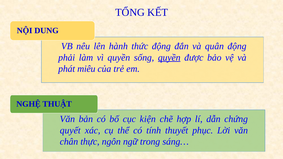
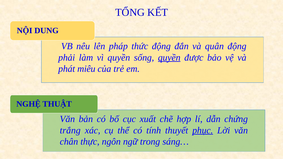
hành: hành -> pháp (118, 46)
kiện: kiện -> xuất (148, 119)
quyết: quyết -> trắng (70, 130)
phục underline: none -> present (203, 130)
